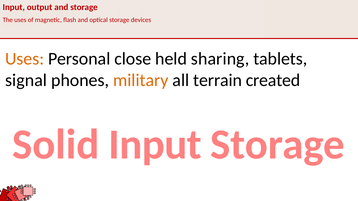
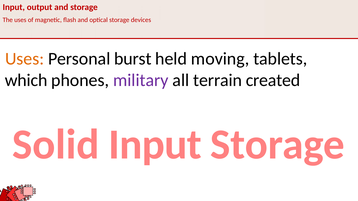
close: close -> burst (133, 59)
sharing: sharing -> moving (220, 59)
signal: signal -> which (26, 80)
military colour: orange -> purple (141, 80)
